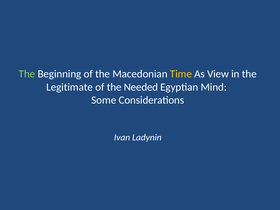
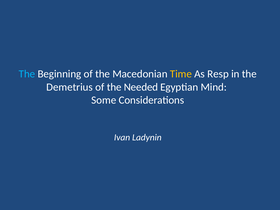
The colour: light green -> light blue (27, 74)
View: View -> Resp (218, 74)
Legitimate: Legitimate -> Demetrius (70, 87)
